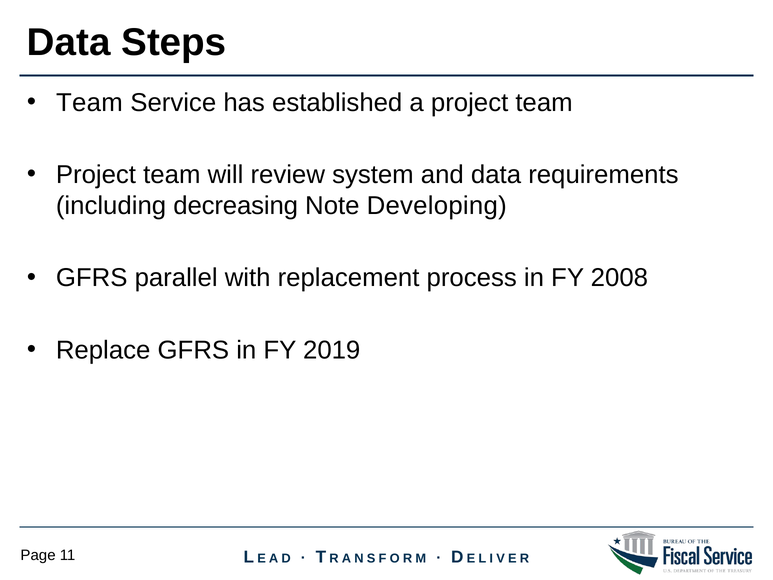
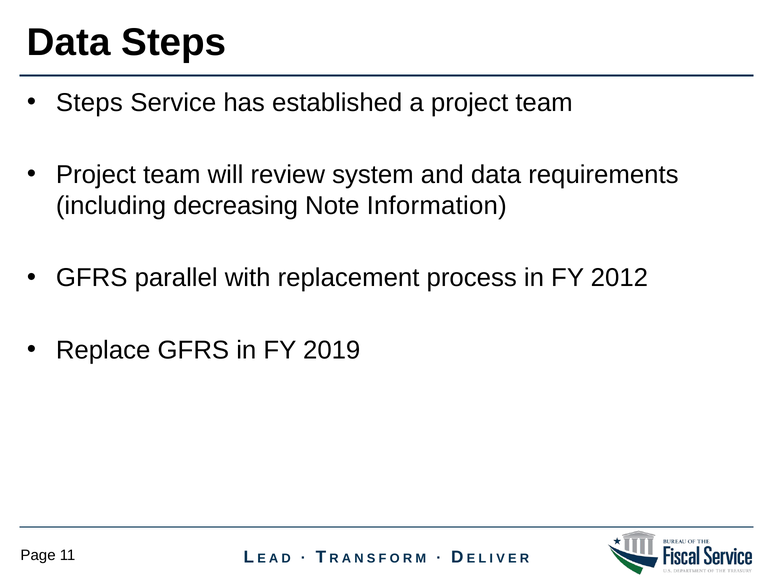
Team: Team -> Steps (89, 103)
Developing: Developing -> Information (437, 206)
2008: 2008 -> 2012 (619, 278)
